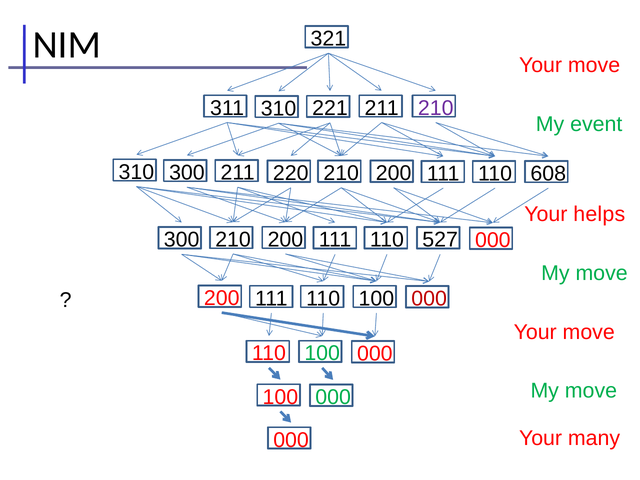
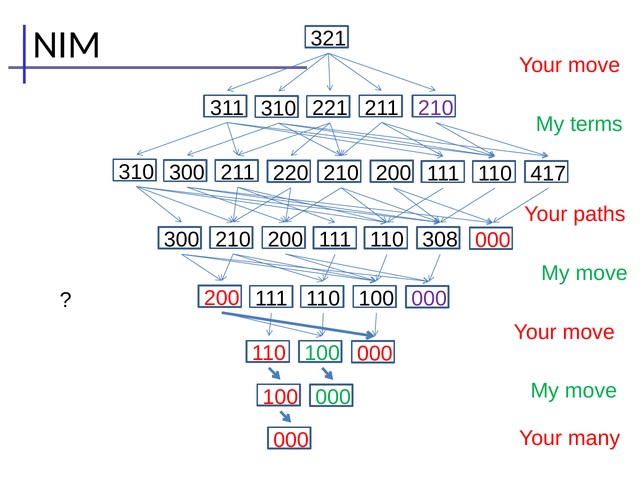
event: event -> terms (596, 124)
608: 608 -> 417 (548, 174)
helps: helps -> paths (599, 214)
527: 527 -> 308 (440, 240)
000 colour: red -> purple (429, 299)
